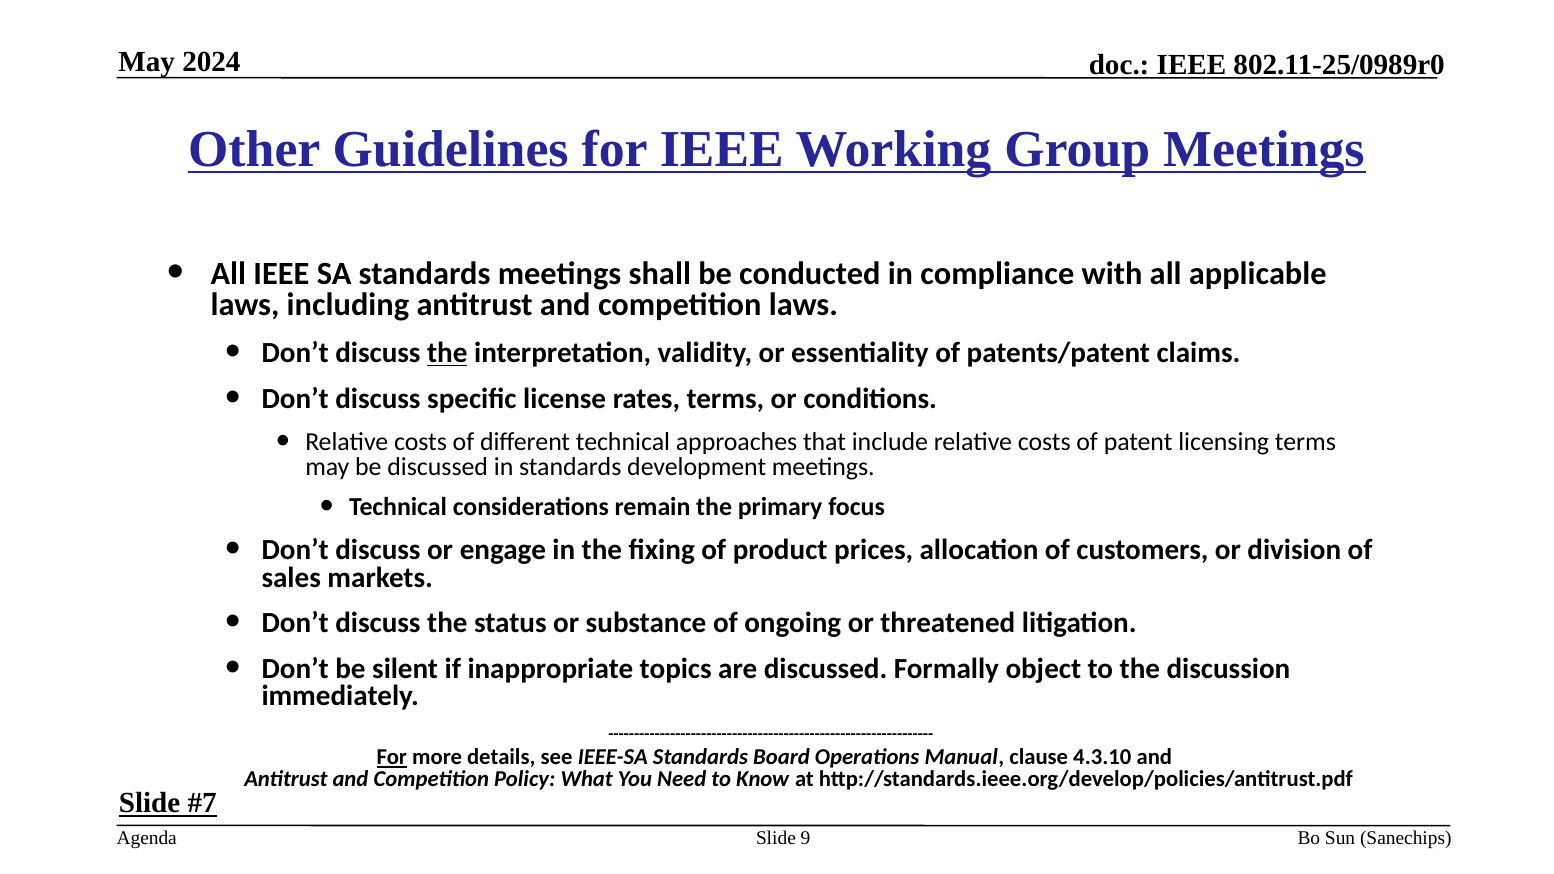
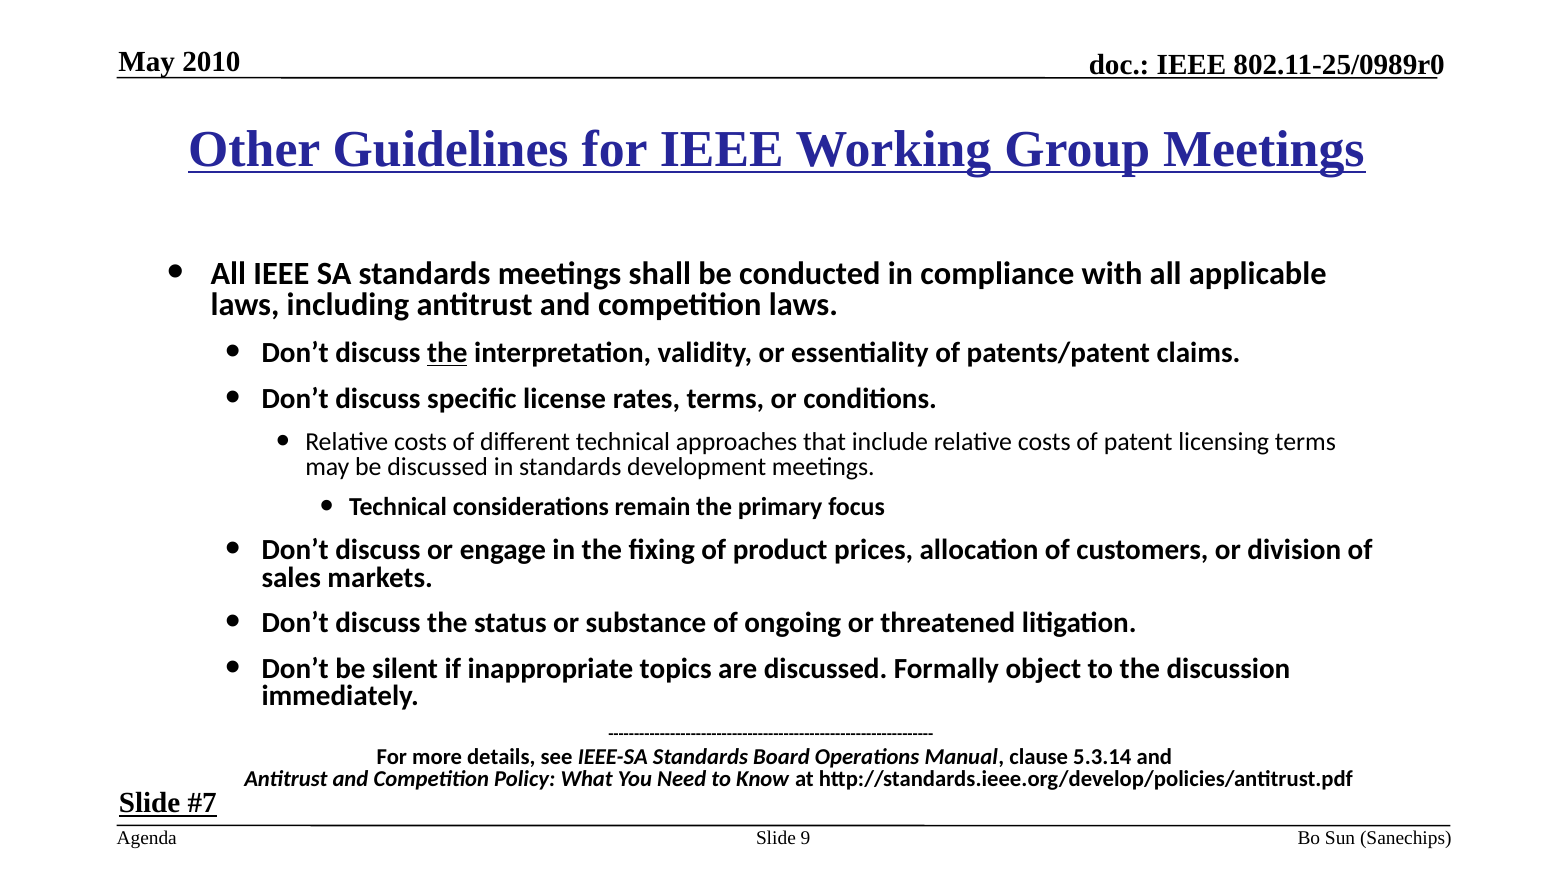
2024: 2024 -> 2010 (211, 62)
For underline: present -> none (392, 757)
4.3.10: 4.3.10 -> 5.3.14 (1102, 757)
